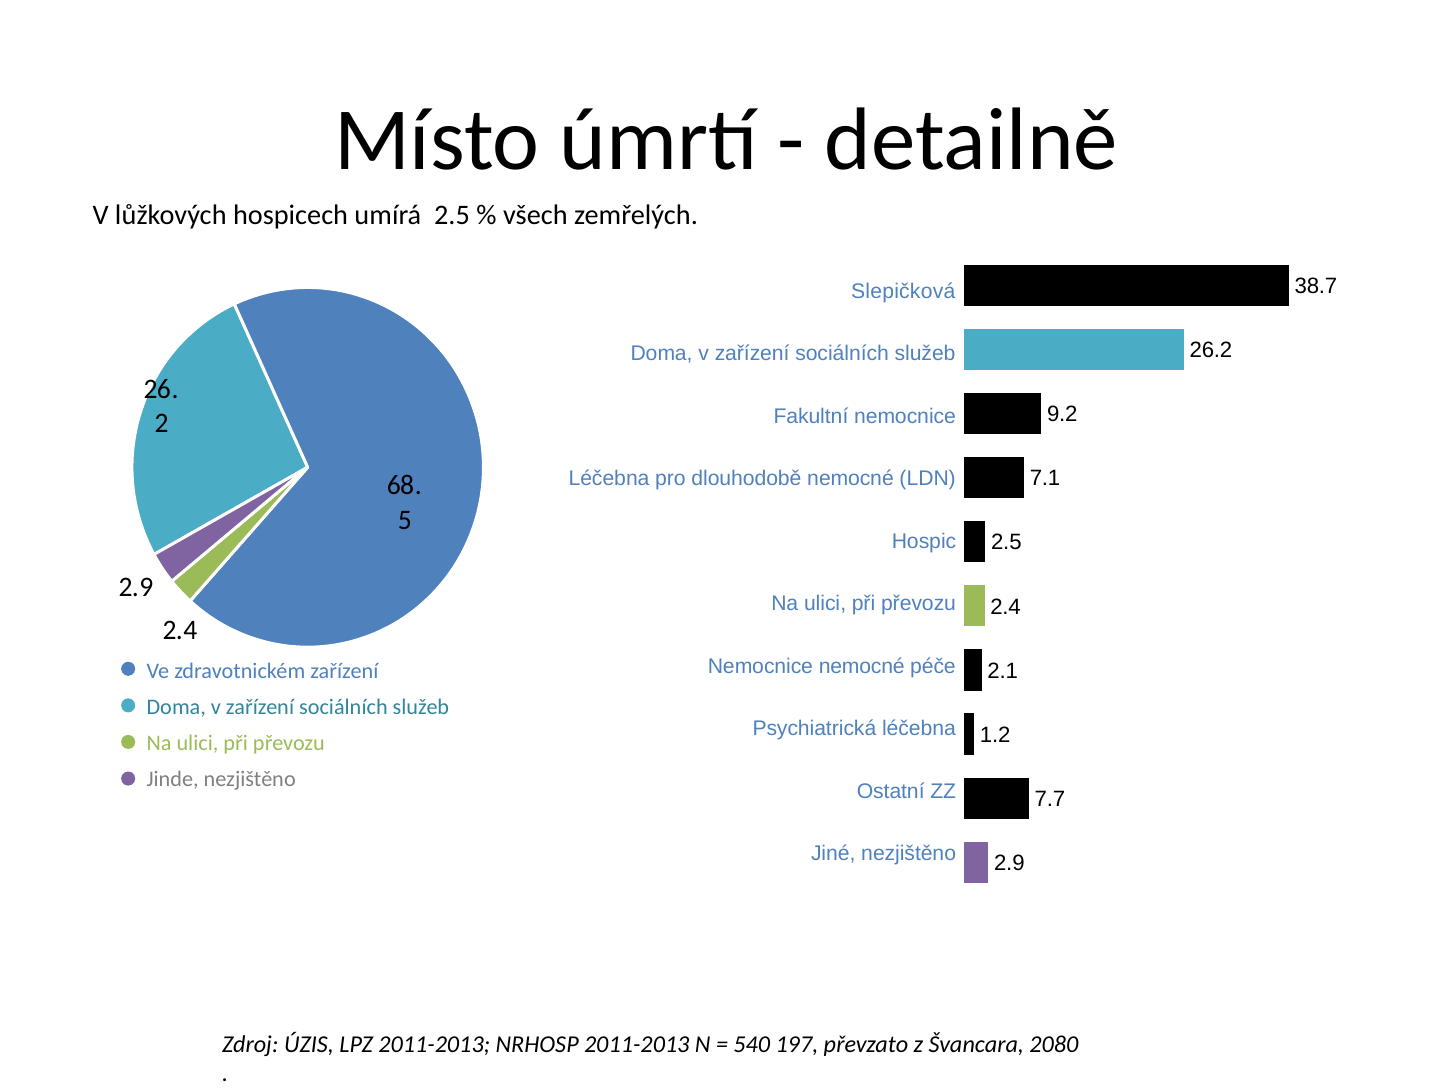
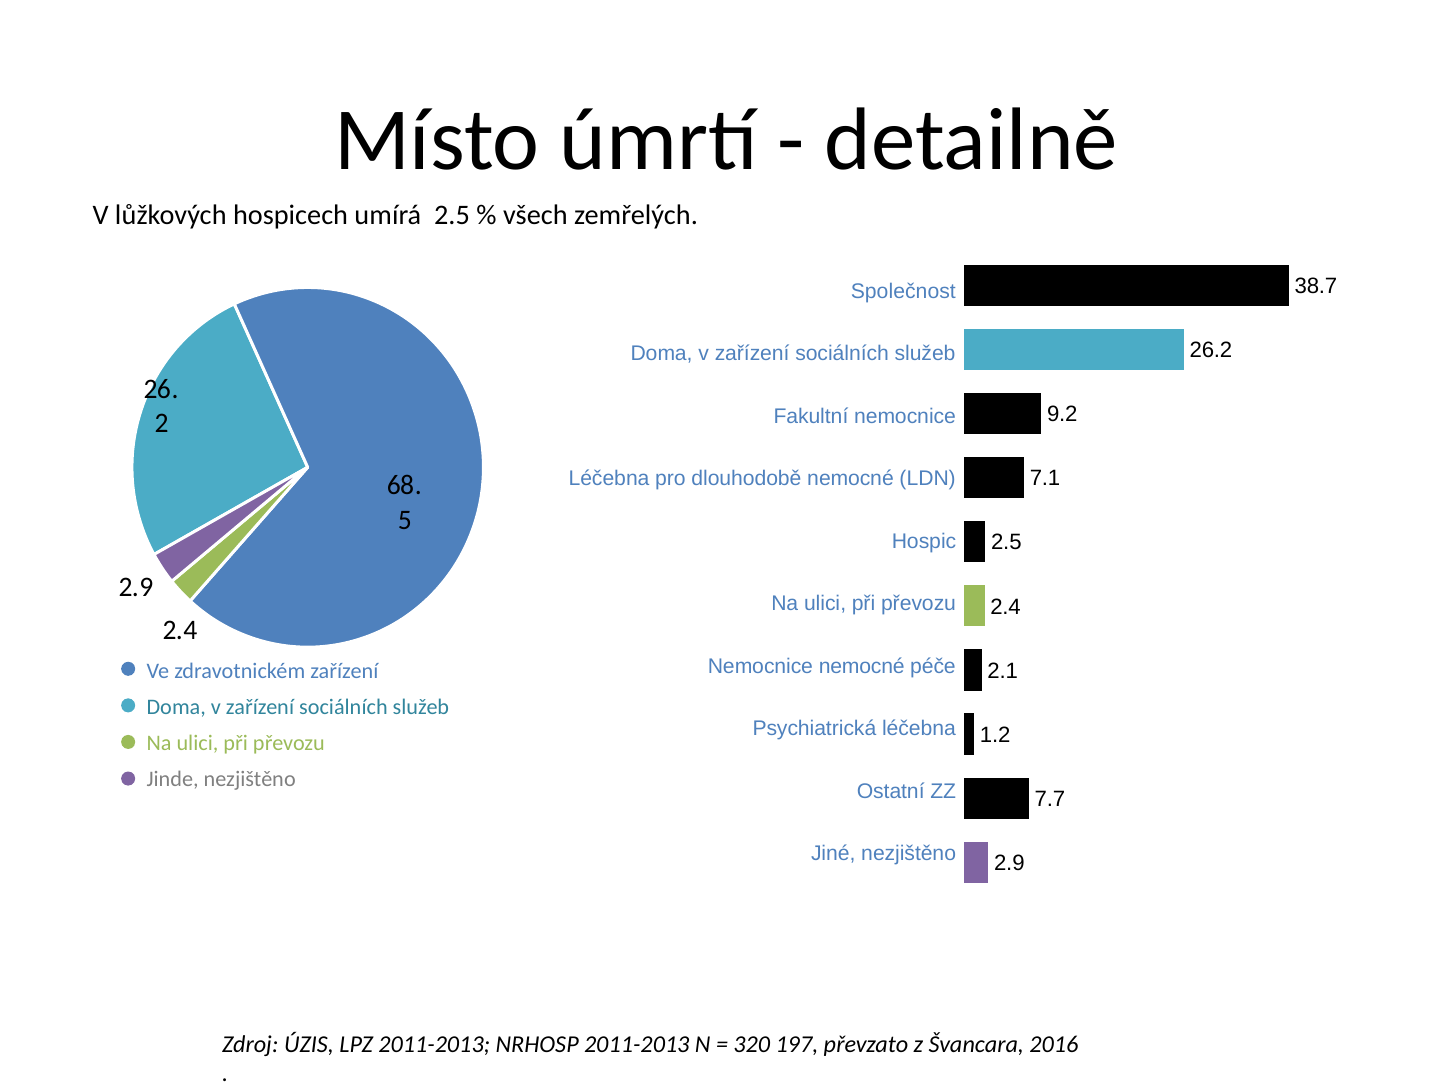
Slepičková: Slepičková -> Společnost (903, 291)
540: 540 -> 320 (752, 1045)
2080: 2080 -> 2016 (1054, 1045)
